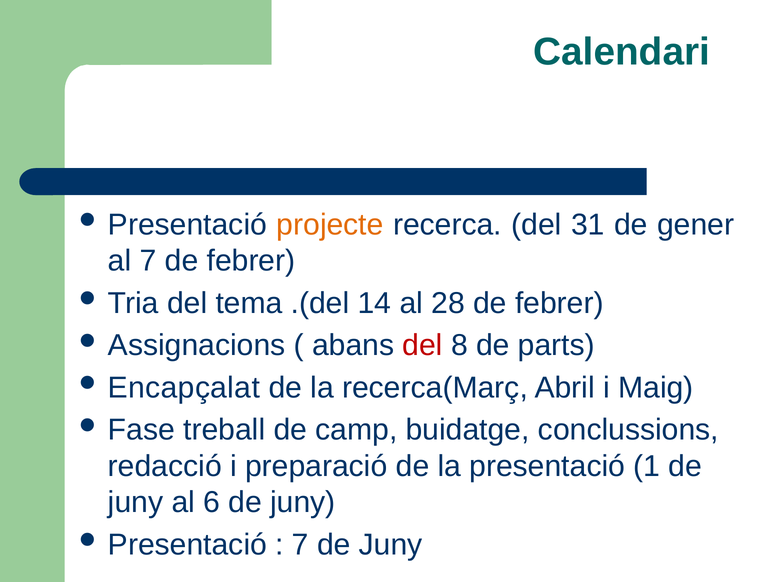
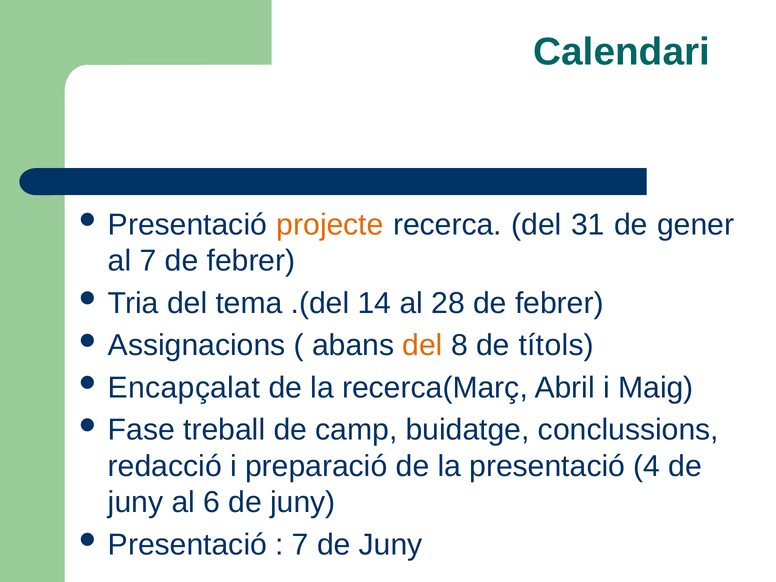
del colour: red -> orange (423, 345)
parts: parts -> títols (556, 345)
1: 1 -> 4 (647, 466)
